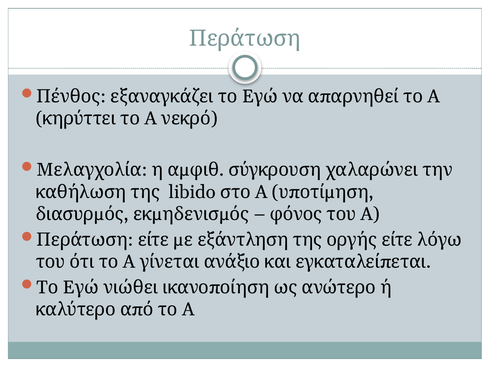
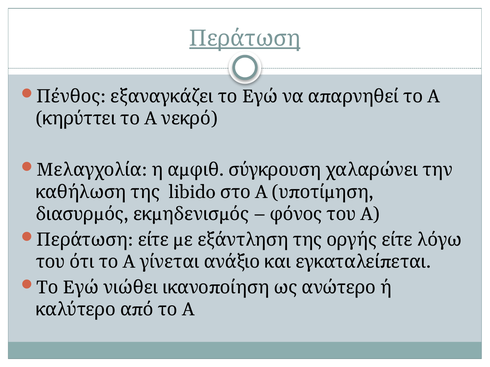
Περάτωση underline: none -> present (245, 39)
